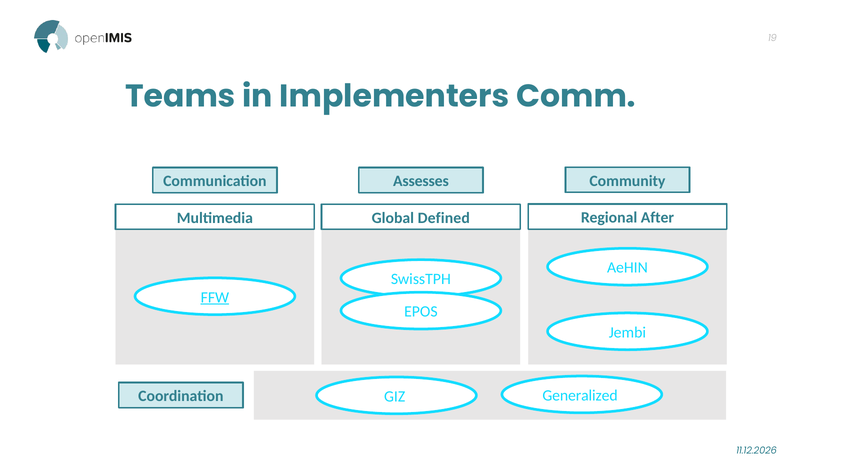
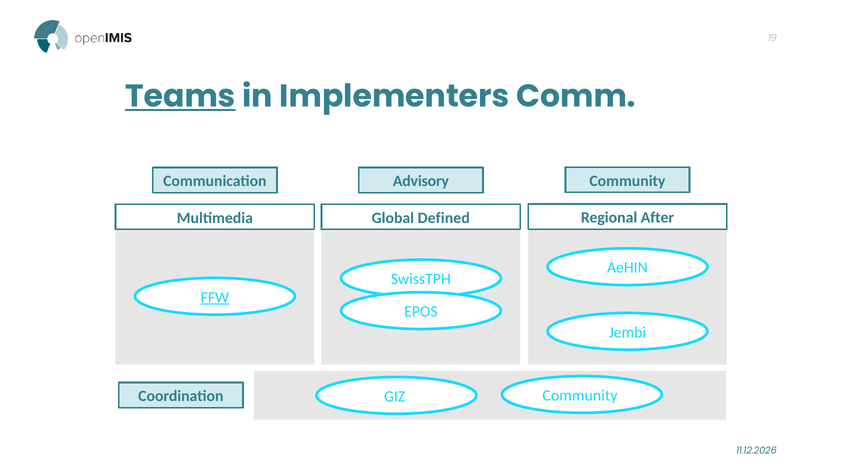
Teams underline: none -> present (180, 96)
Assesses: Assesses -> Advisory (421, 181)
GIZ Generalized: Generalized -> Community (580, 396)
